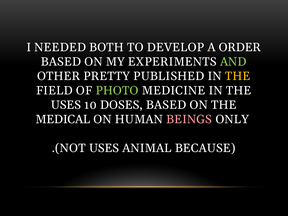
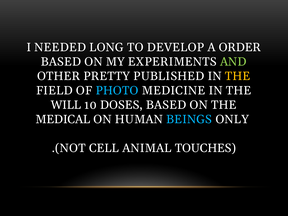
BOTH: BOTH -> LONG (106, 47)
PHOTO colour: light green -> light blue (117, 91)
USES: USES -> WILL (66, 105)
BEINGS colour: pink -> light blue (189, 119)
NOT USES: USES -> CELL (104, 148)
BECAUSE: BECAUSE -> TOUCHES (205, 148)
